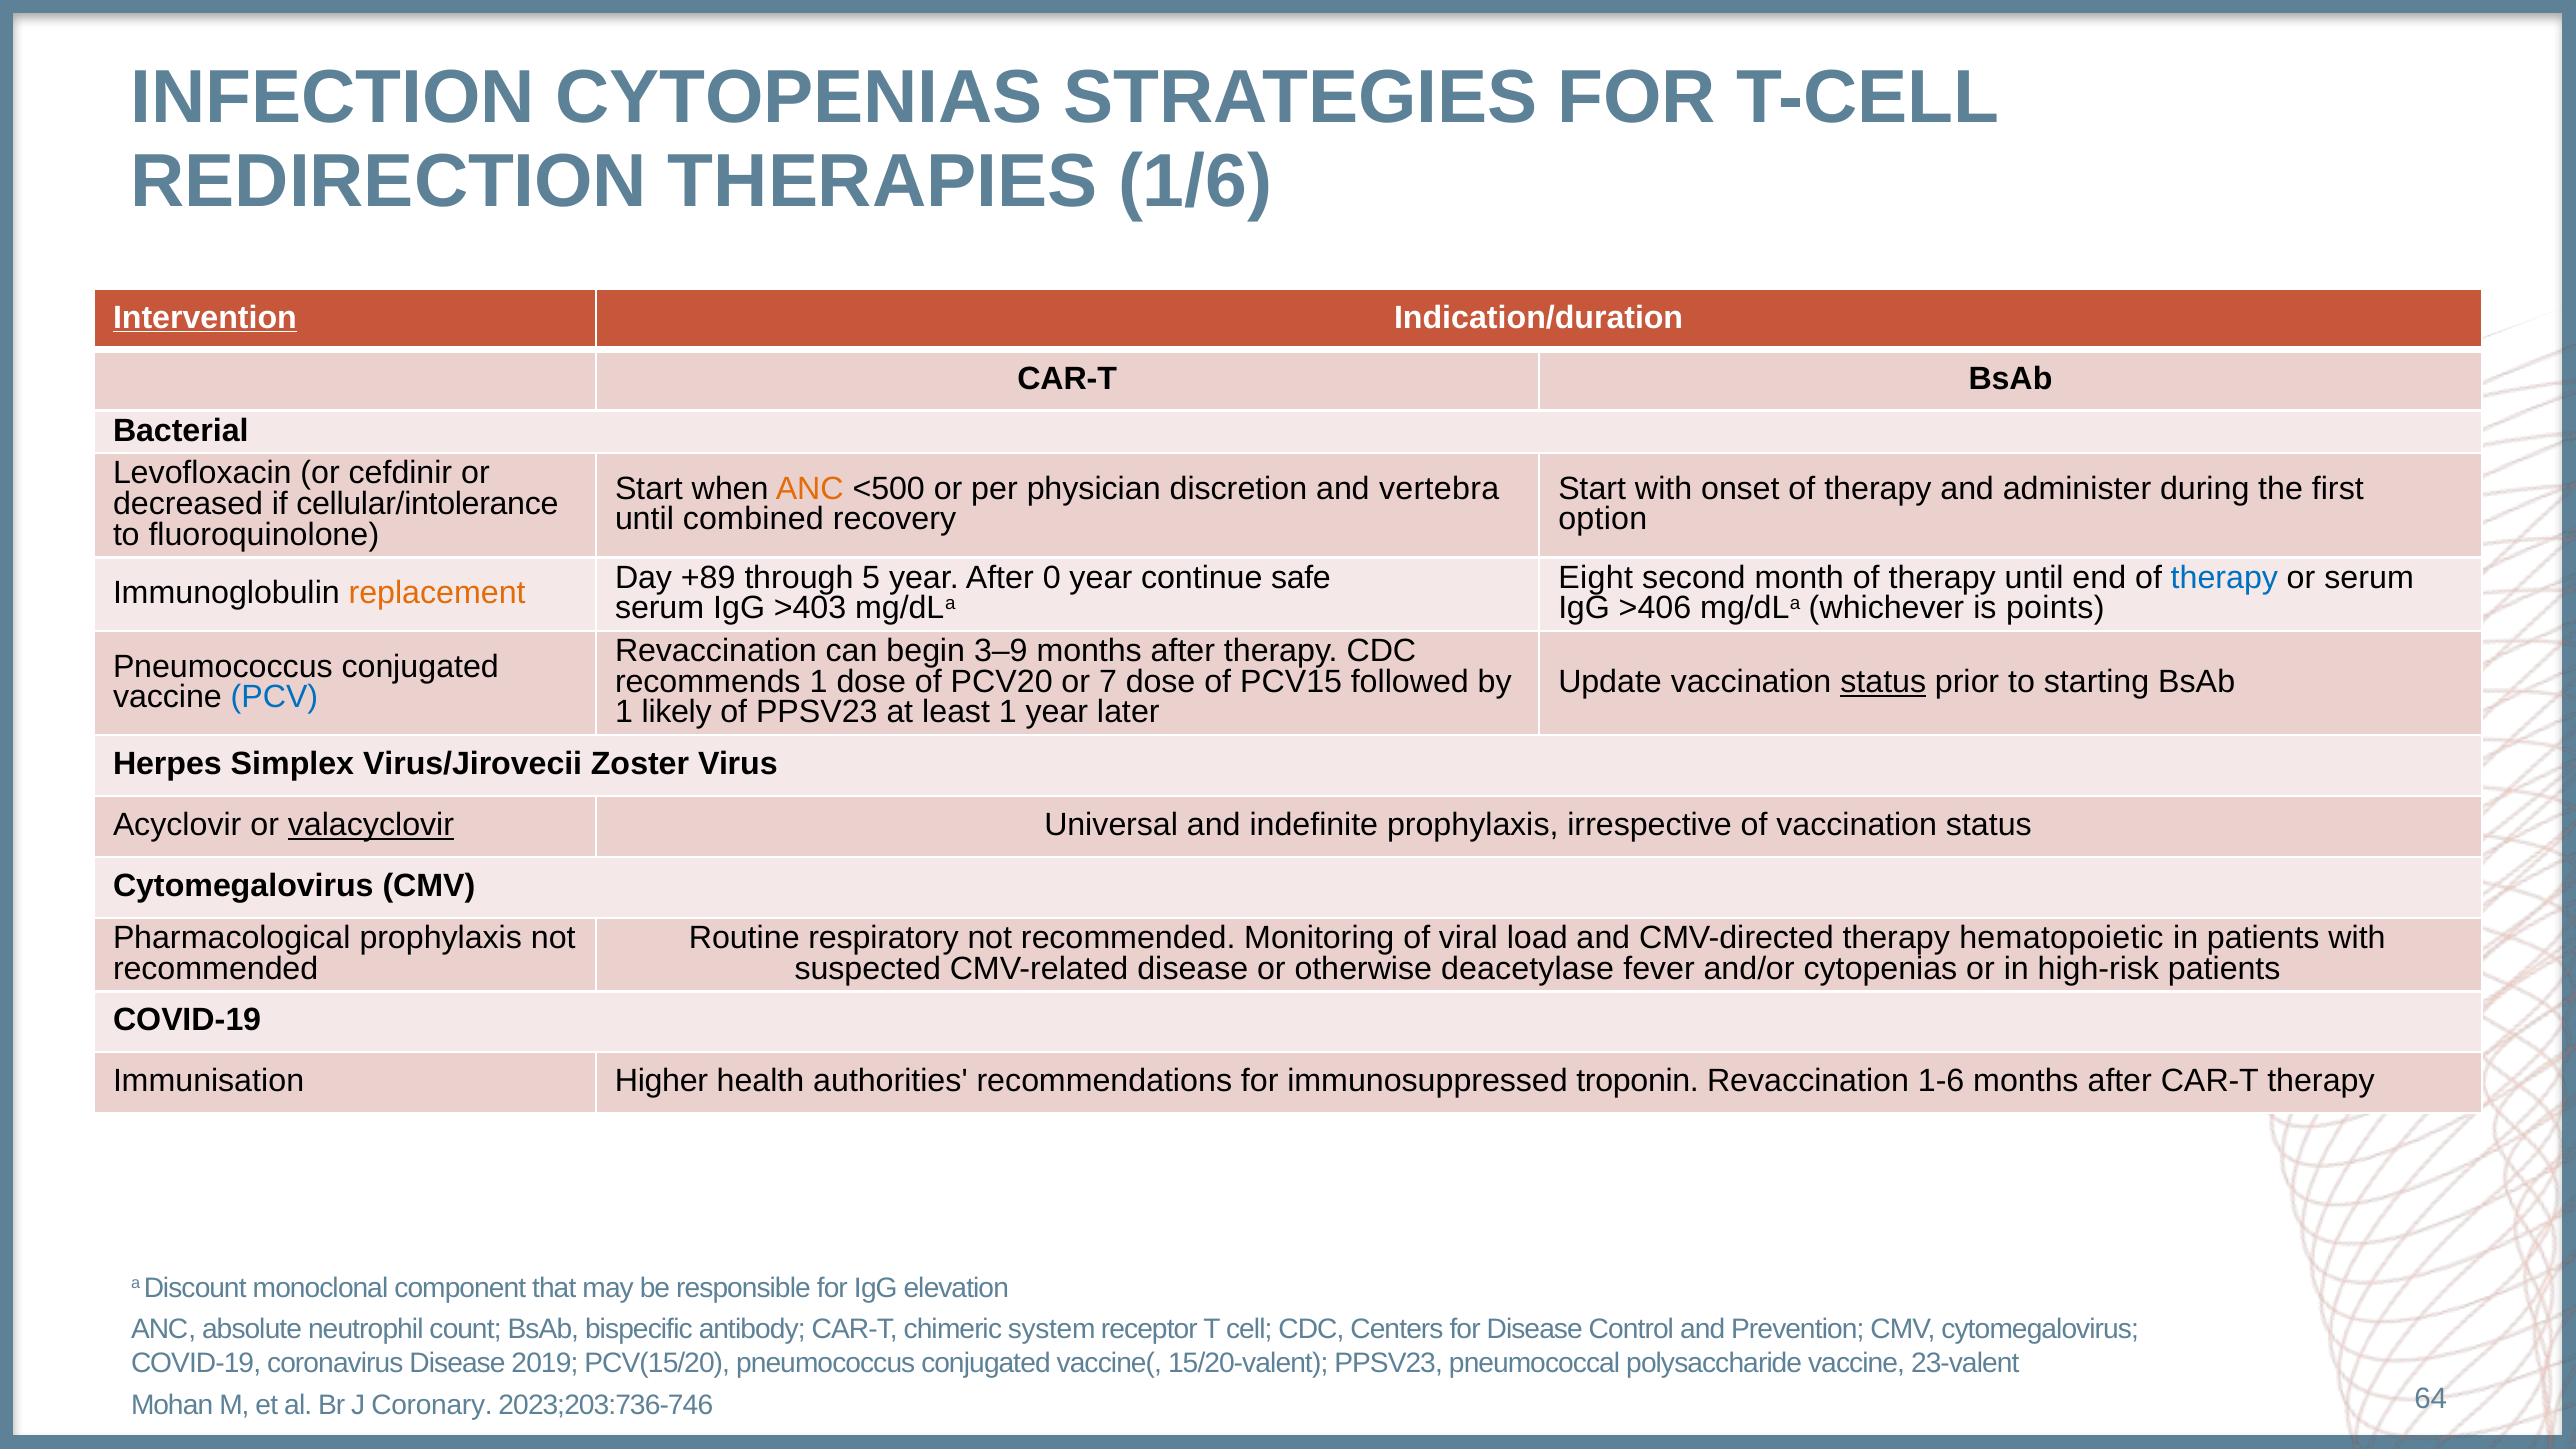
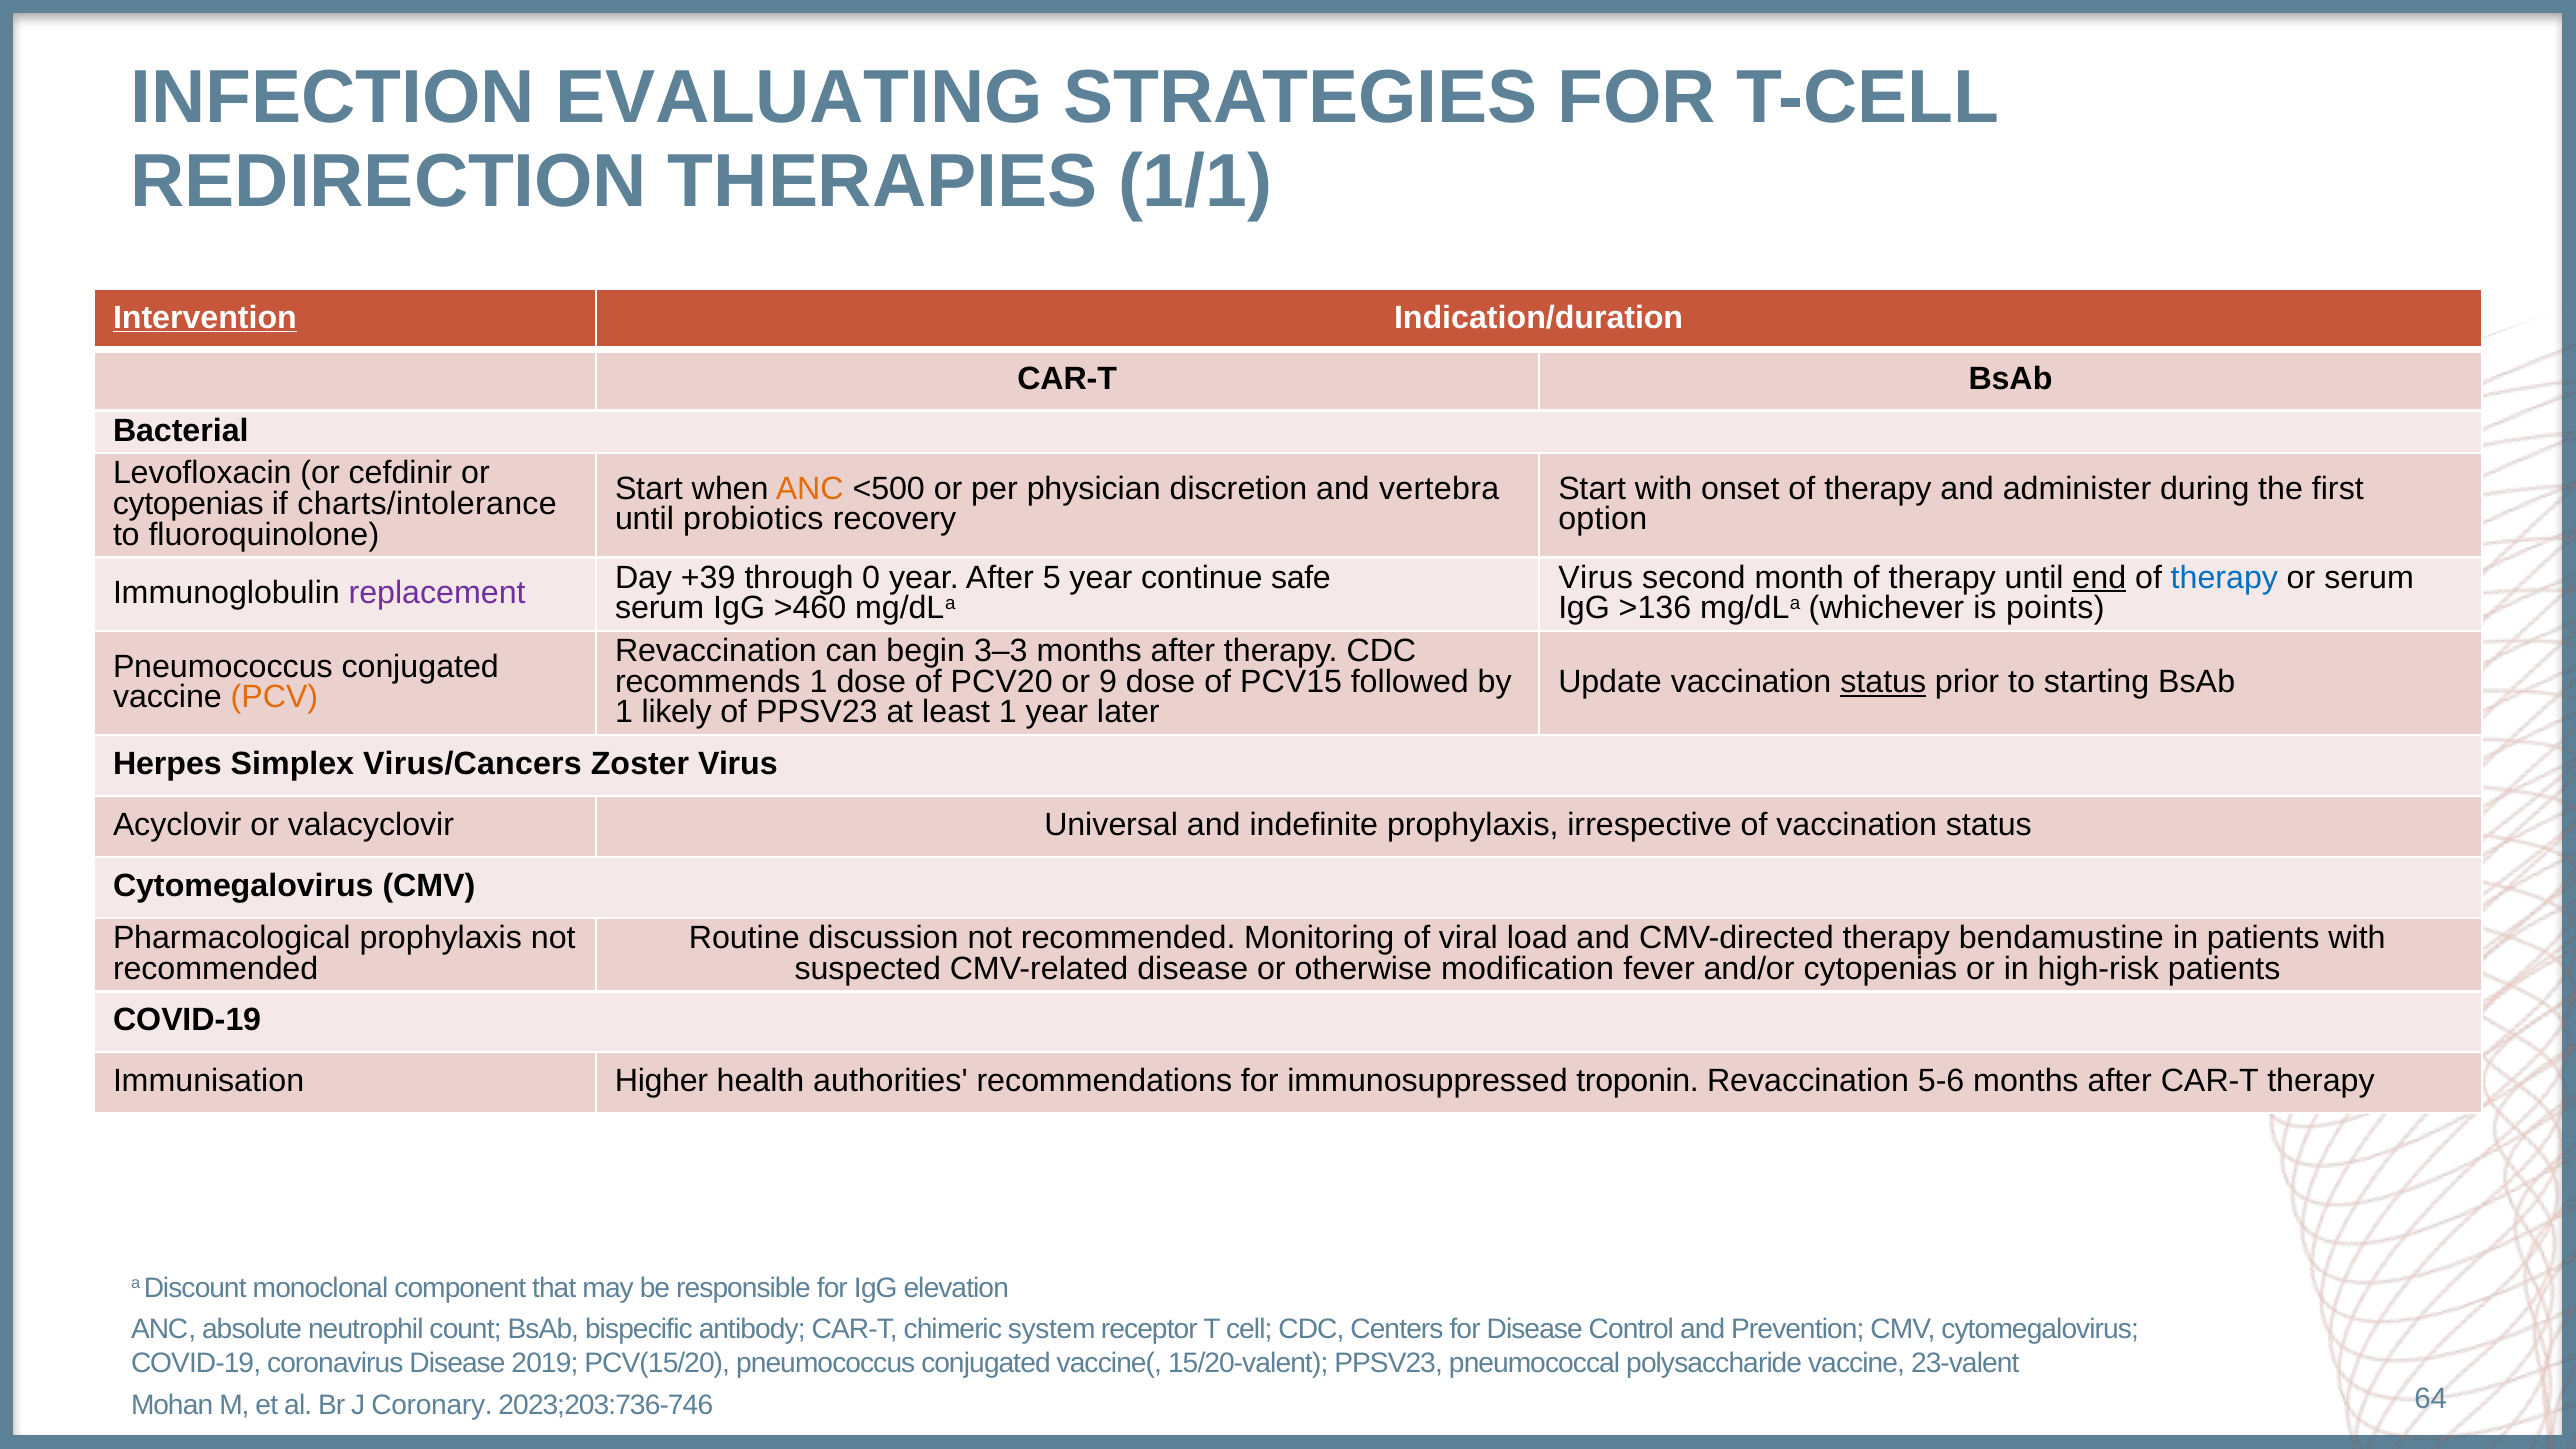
INFECTION CYTOPENIAS: CYTOPENIAS -> EVALUATING (799, 98)
1/6: 1/6 -> 1/1 (1195, 182)
decreased: decreased -> cytopenias (188, 504)
cellular/intolerance: cellular/intolerance -> charts/intolerance (427, 504)
combined: combined -> probiotics (753, 519)
Eight: Eight -> Virus (1596, 577)
end underline: none -> present (2099, 577)
replacement colour: orange -> purple (437, 593)
+89: +89 -> +39 (708, 577)
5: 5 -> 0 (871, 577)
0: 0 -> 5 (1052, 577)
>403: >403 -> >460 (810, 608)
>406: >406 -> >136 (1655, 608)
3–9: 3–9 -> 3–3 (1001, 651)
7: 7 -> 9 (1108, 682)
PCV colour: blue -> orange (274, 697)
Virus/Jirovecii: Virus/Jirovecii -> Virus/Cancers (472, 764)
valacyclovir underline: present -> none (371, 825)
respiratory: respiratory -> discussion (883, 938)
hematopoietic: hematopoietic -> bendamustine (2061, 938)
deacetylase: deacetylase -> modification (1528, 968)
1-6: 1-6 -> 5-6 (1941, 1081)
